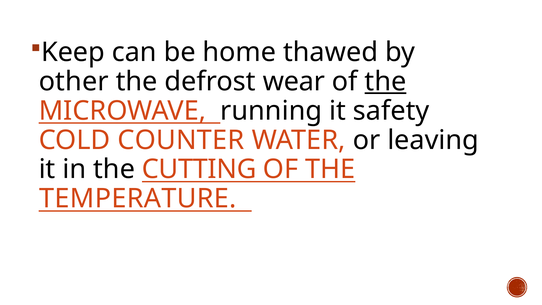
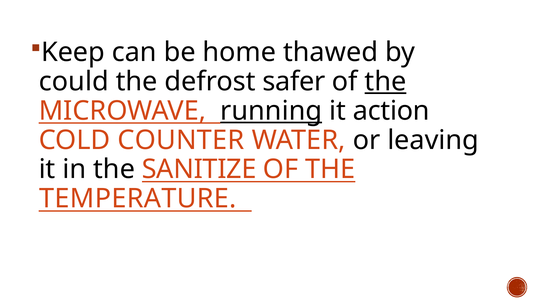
other: other -> could (74, 81)
wear: wear -> safer (294, 81)
running underline: none -> present (271, 111)
safety: safety -> action (391, 111)
CUTTING: CUTTING -> SANITIZE (199, 169)
